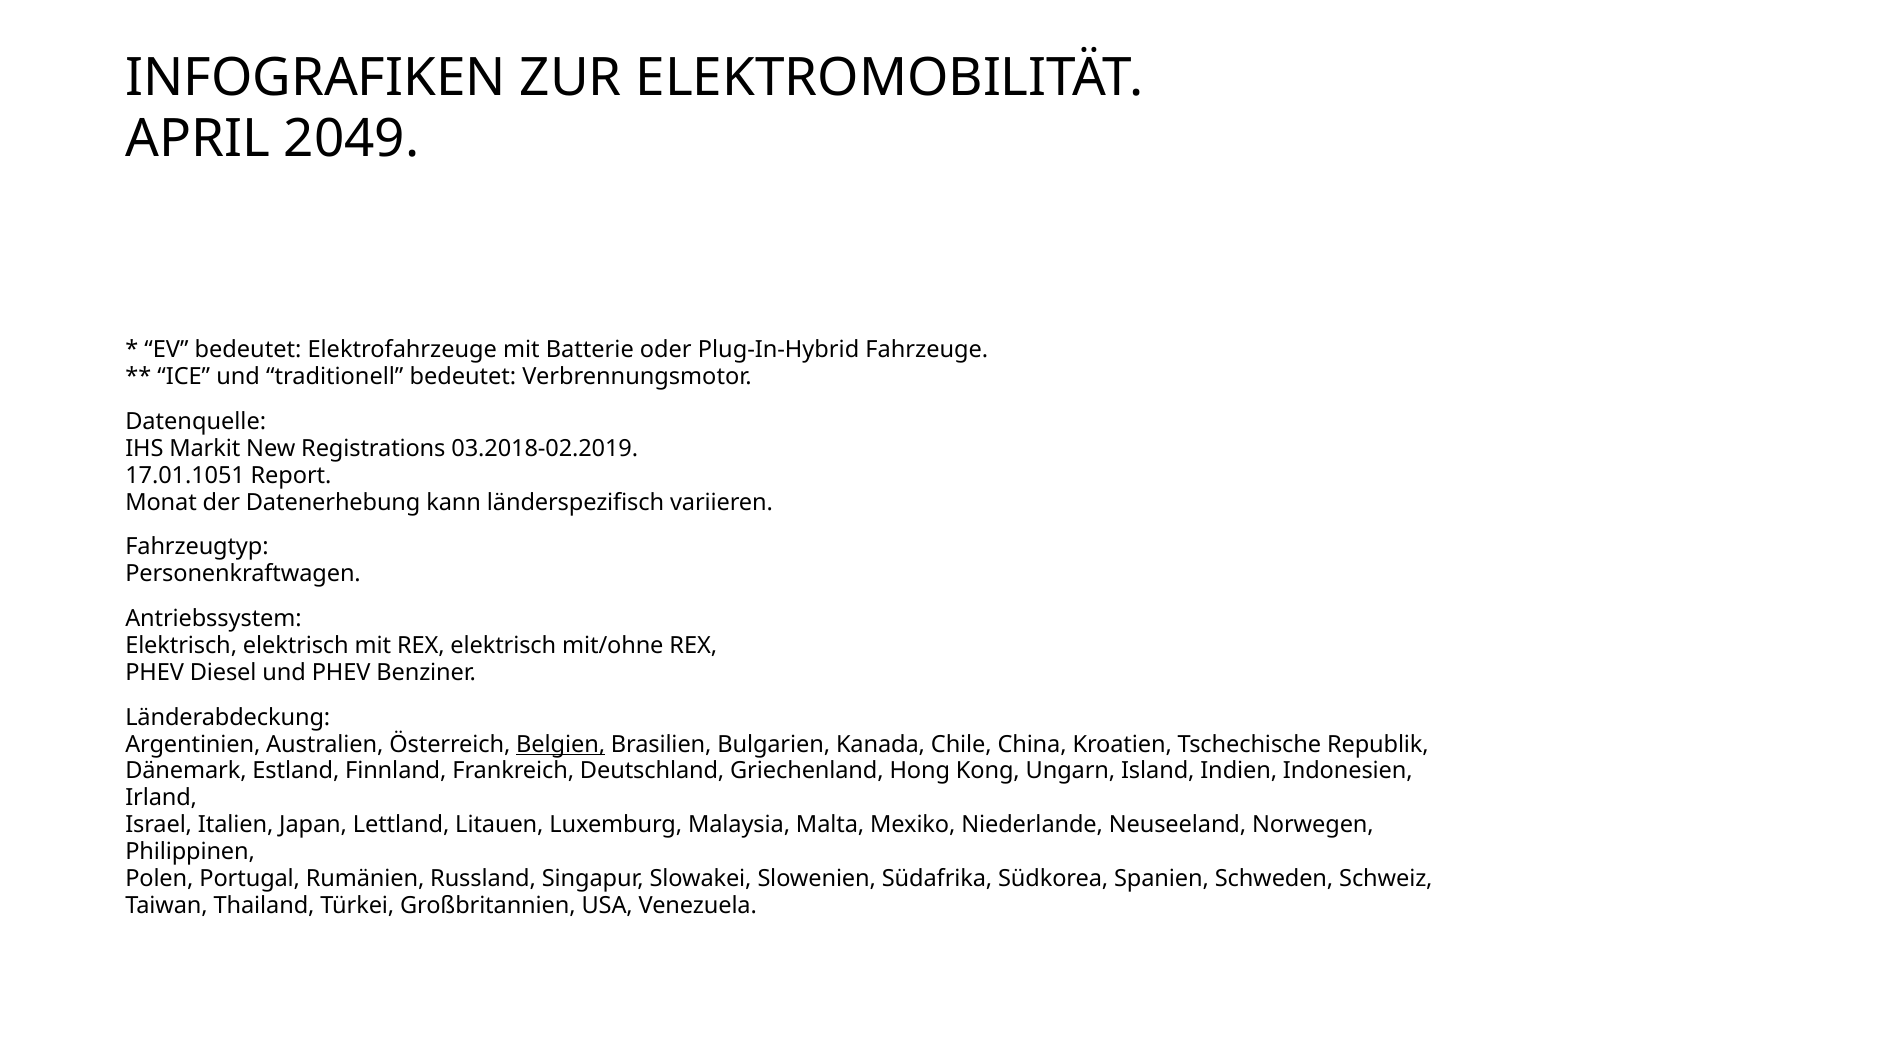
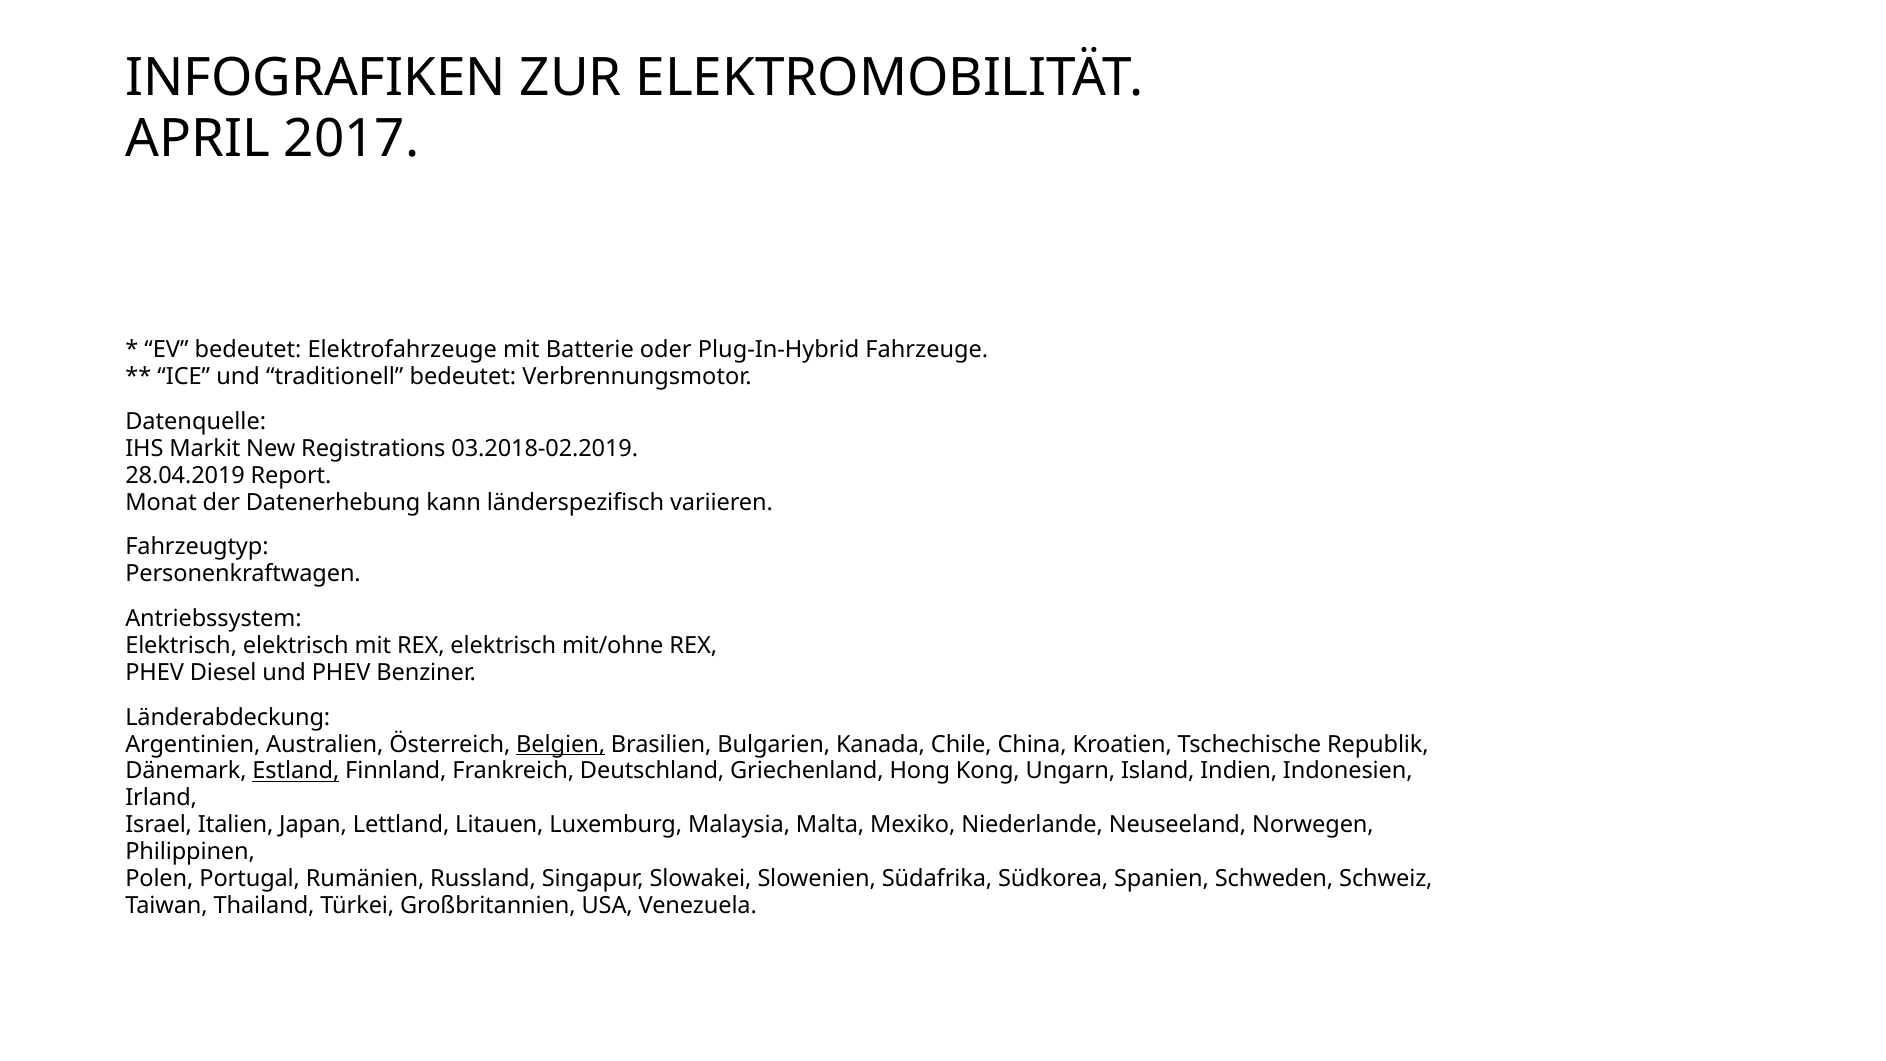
2049: 2049 -> 2017 (351, 139)
17.01.1051: 17.01.1051 -> 28.04.2019 (185, 476)
Estland underline: none -> present (296, 771)
